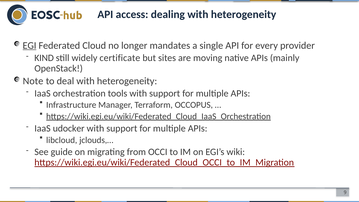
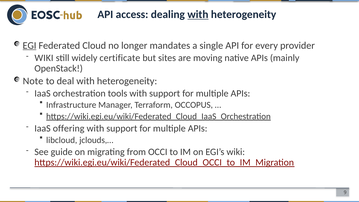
with underline: none -> present (198, 14)
KIND: KIND -> WIKI (44, 58)
udocker: udocker -> offering (69, 128)
